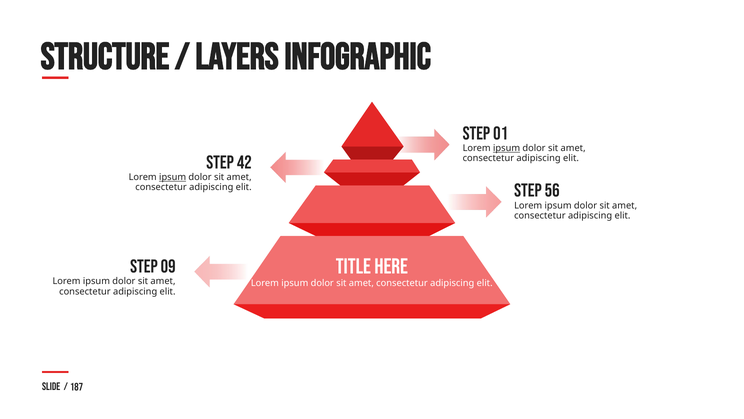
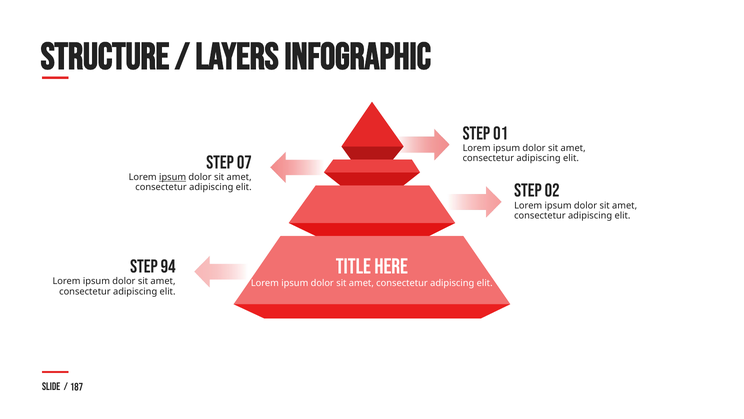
ipsum underline: present -> none (507, 148)
42: 42 -> 07 (244, 162)
56: 56 -> 02 (552, 190)
09: 09 -> 94 (168, 266)
